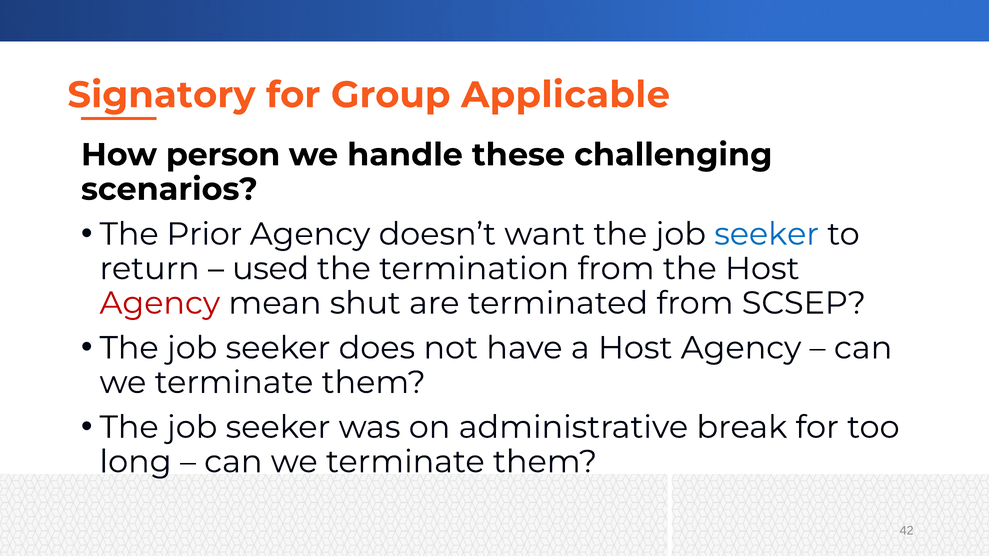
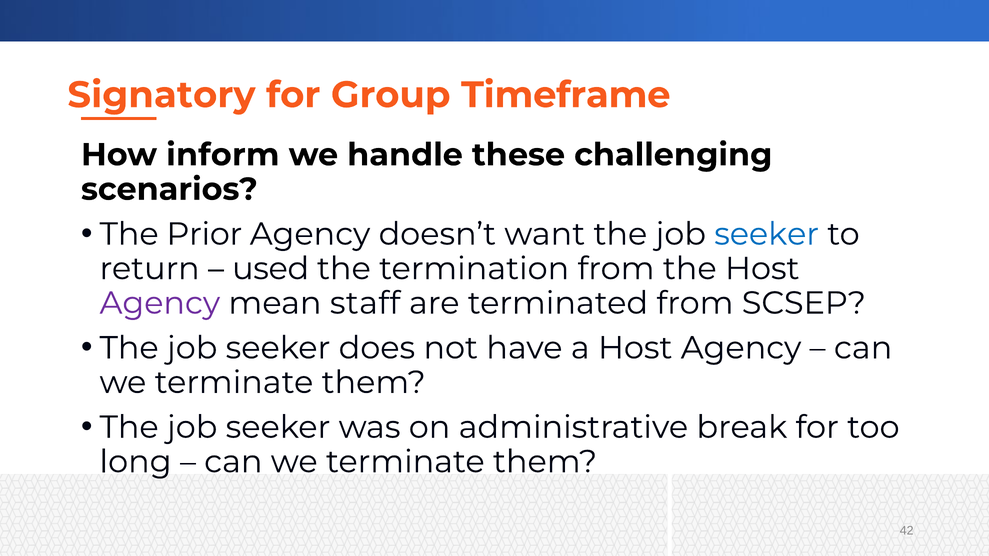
Applicable: Applicable -> Timeframe (566, 95)
person: person -> inform (223, 155)
Agency colour: red -> purple (160, 303)
shut: shut -> staff (365, 303)
